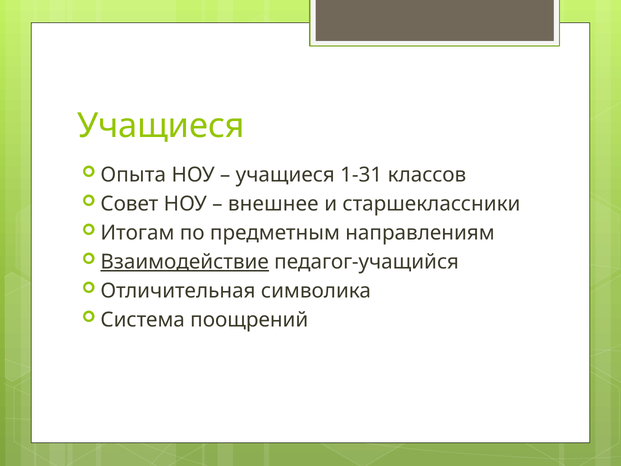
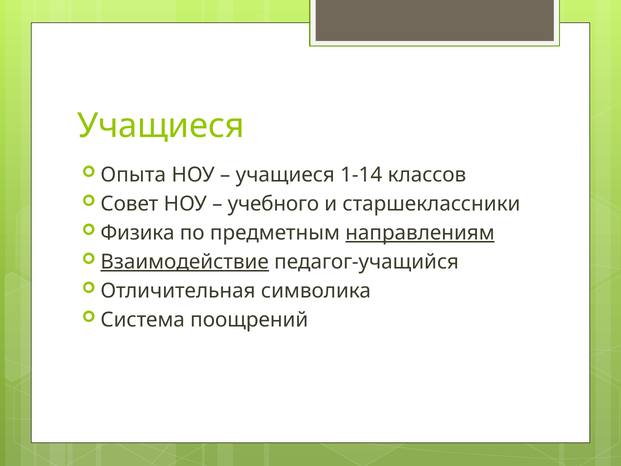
1-31: 1-31 -> 1-14 (361, 175)
внешнее: внешнее -> учебного (273, 204)
Итогам: Итогам -> Физика (138, 233)
направлениям underline: none -> present (420, 233)
